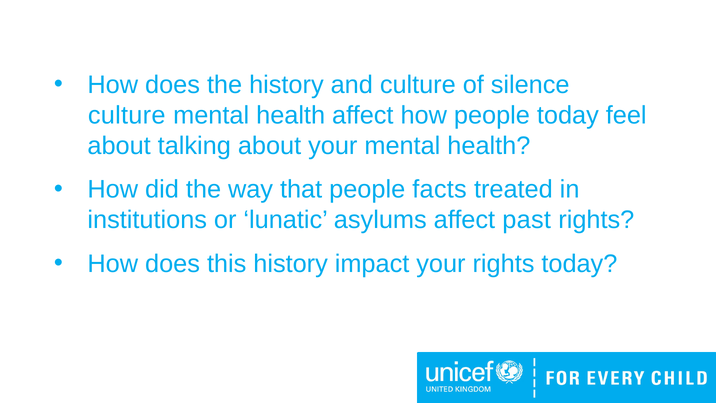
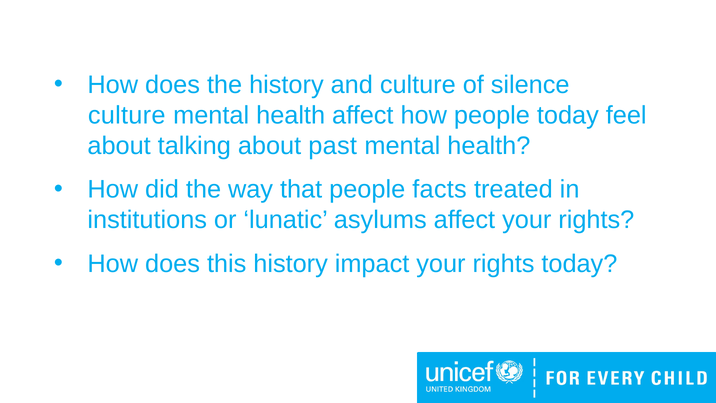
about your: your -> past (333, 146)
affect past: past -> your (527, 220)
